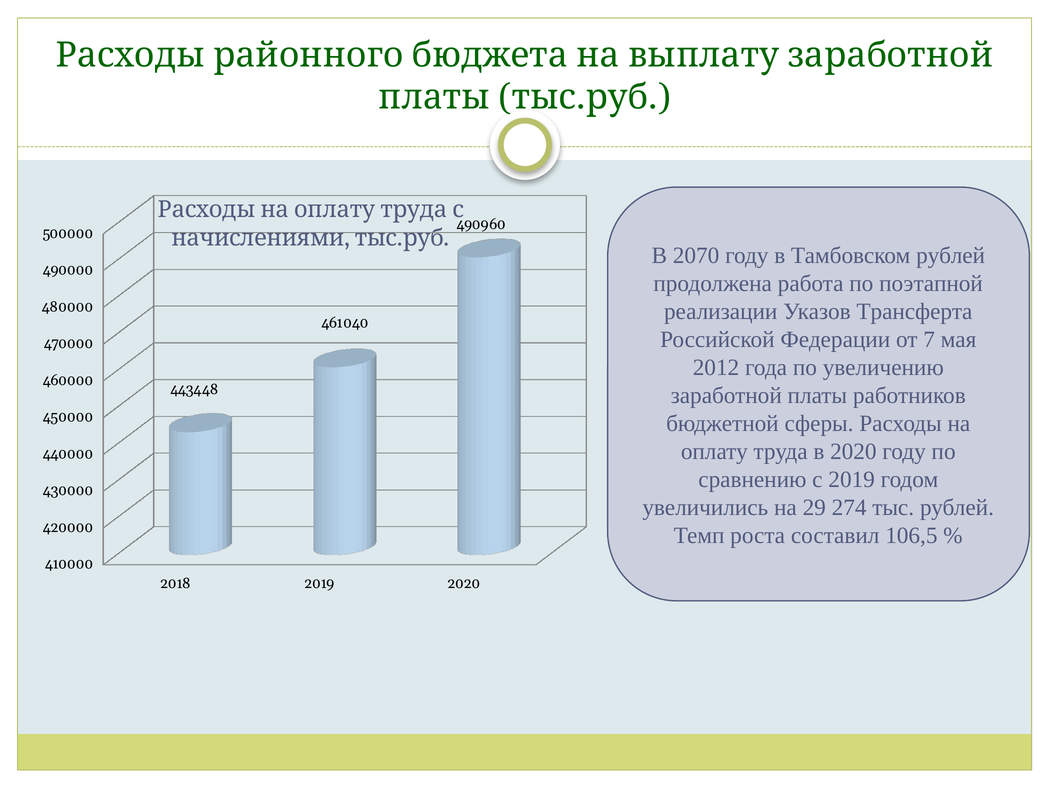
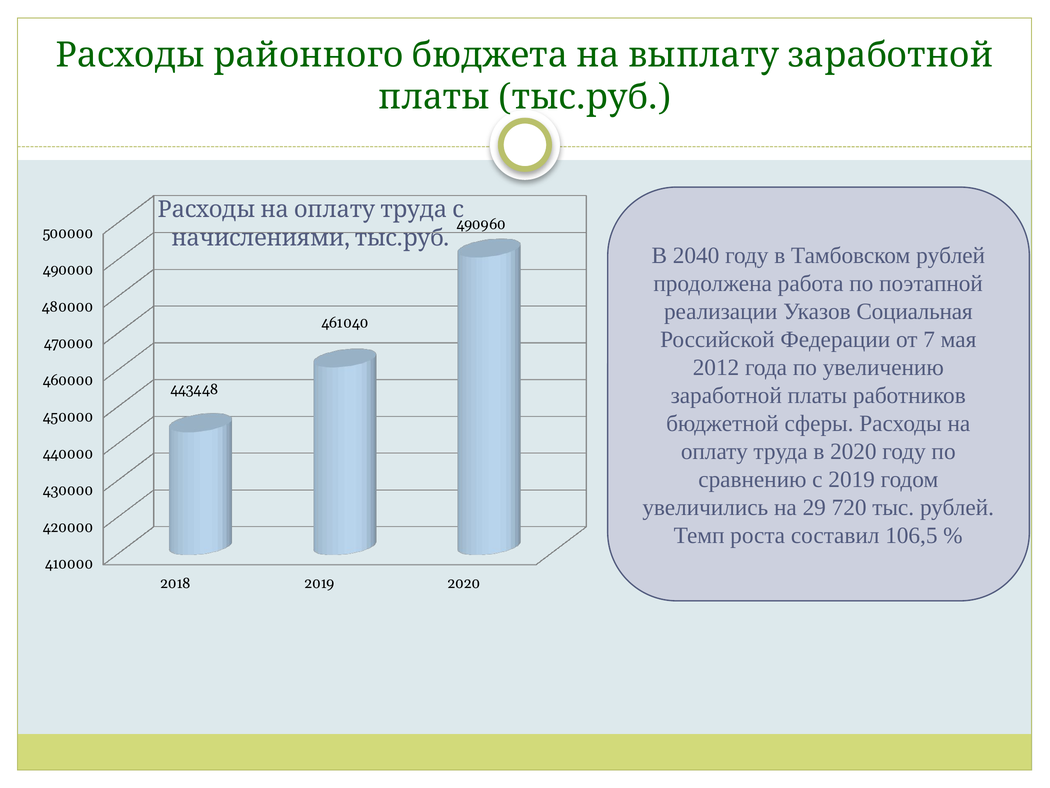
2070: 2070 -> 2040 (696, 255)
Трансферта: Трансферта -> Социальная (915, 311)
274: 274 -> 720 (849, 507)
